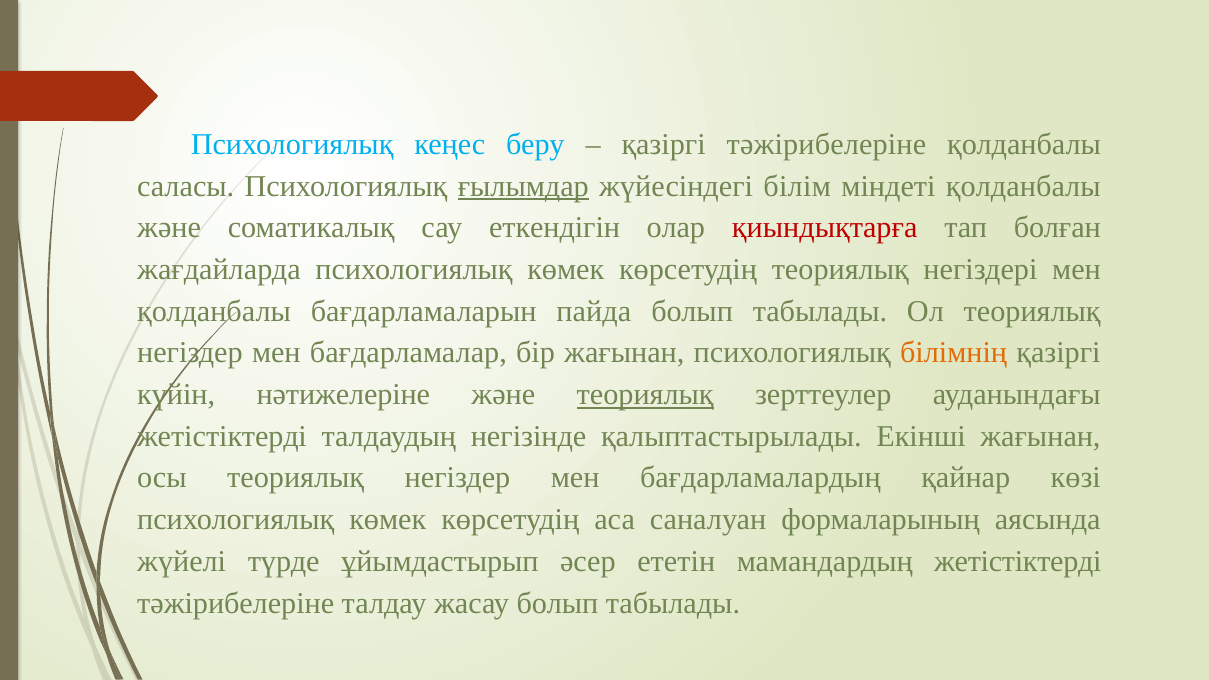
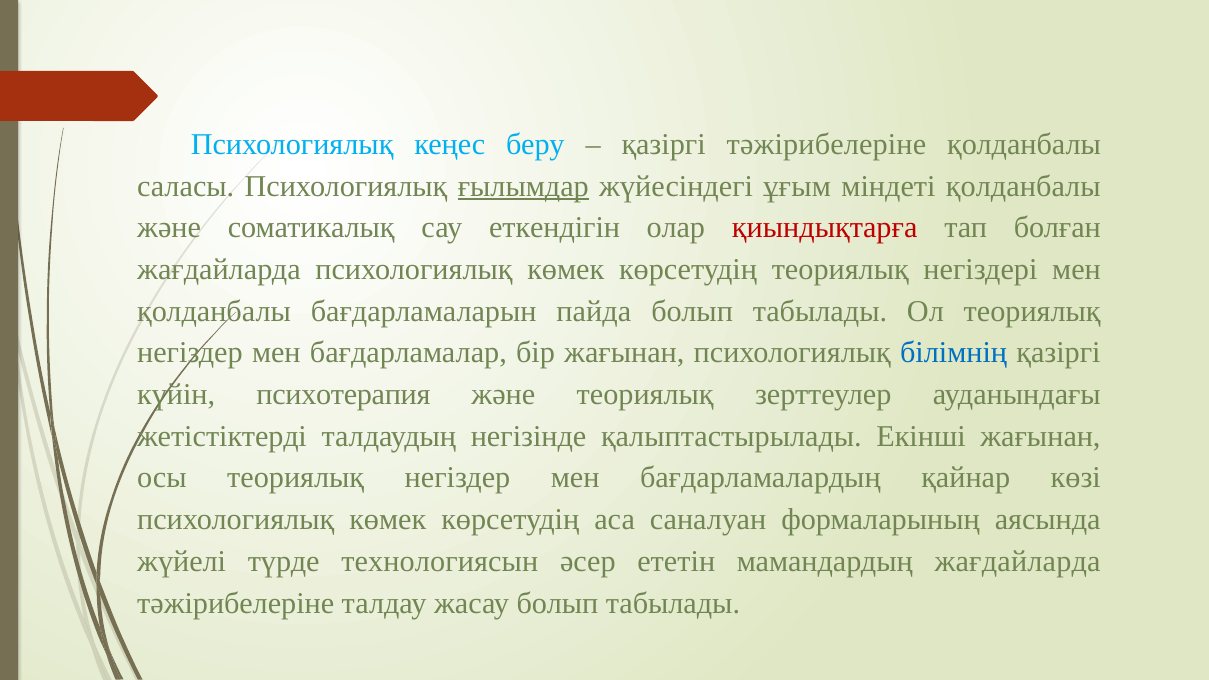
білім: білім -> ұғым (797, 186)
білімнің colour: orange -> blue (954, 353)
нәтижелеріне: нәтижелеріне -> психотерапия (343, 395)
теориялық underline: present -> none (645, 395)
ұйымдастырып: ұйымдастырып -> технологиясын (440, 561)
мамандардың жетістіктерді: жетістіктерді -> жағдайларда (1018, 561)
